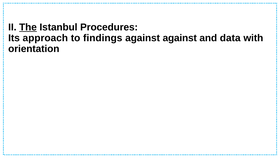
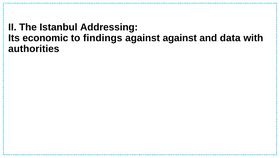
The underline: present -> none (28, 27)
Procedures: Procedures -> Addressing (109, 27)
approach: approach -> economic (45, 38)
orientation: orientation -> authorities (34, 49)
